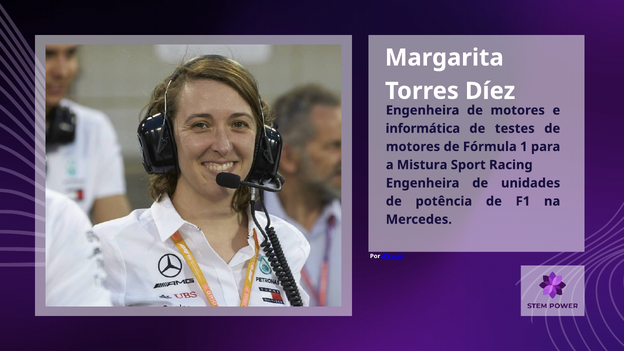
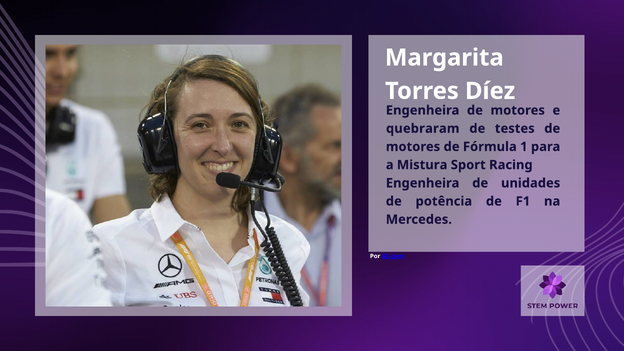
informática: informática -> quebraram (423, 129)
